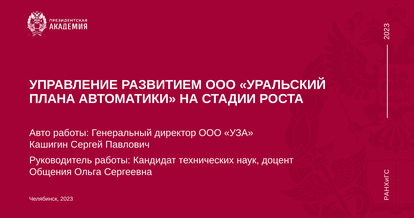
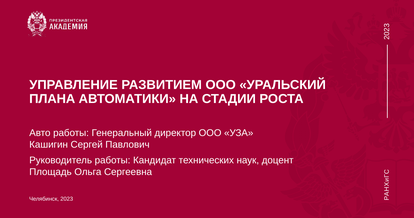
Общения: Общения -> Площадь (50, 172)
